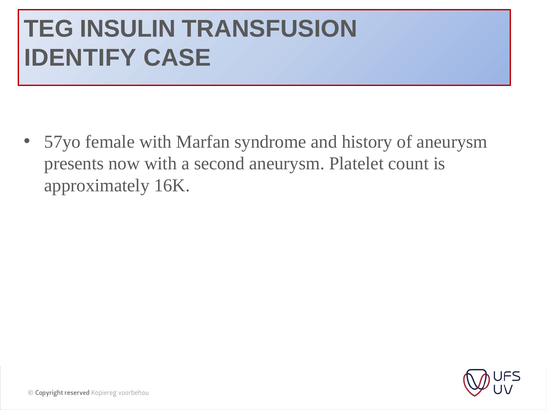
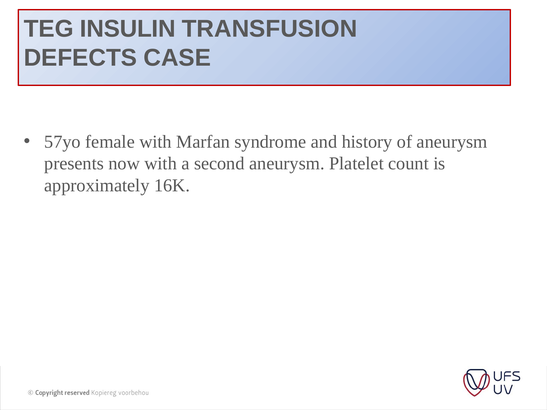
IDENTIFY: IDENTIFY -> DEFECTS (80, 58)
